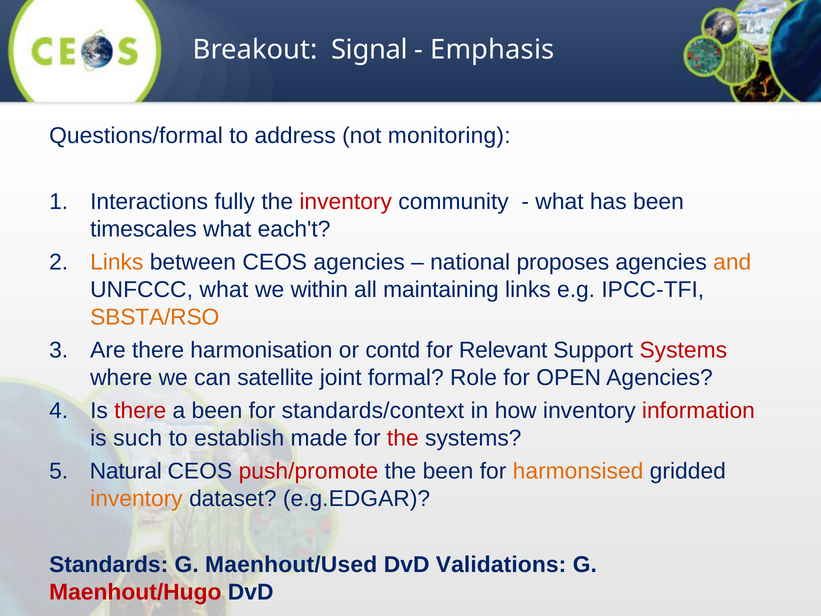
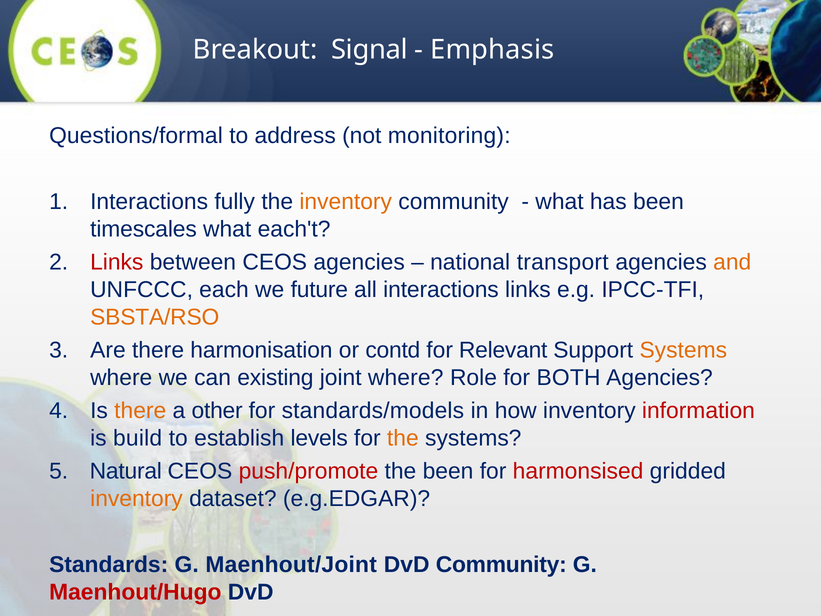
inventory colour: red -> orange (346, 202)
Links colour: orange -> red (117, 262)
proposes: proposes -> transport (563, 262)
UNFCCC what: what -> each (224, 290)
within: within -> future (319, 290)
all maintaining: maintaining -> interactions (441, 290)
Systems colour: red -> orange (683, 350)
satellite: satellite -> existing (275, 377)
joint formal: formal -> where (406, 377)
OPEN: OPEN -> BOTH (569, 377)
there colour: red -> orange (140, 410)
a been: been -> other (217, 410)
standards/context: standards/context -> standards/models (373, 410)
such: such -> build (138, 438)
made: made -> levels (319, 438)
the colour: red -> orange (403, 438)
harmonsised colour: orange -> red (578, 471)
Maenhout/Used: Maenhout/Used -> Maenhout/Joint (291, 564)
DvD Validations: Validations -> Community (501, 564)
